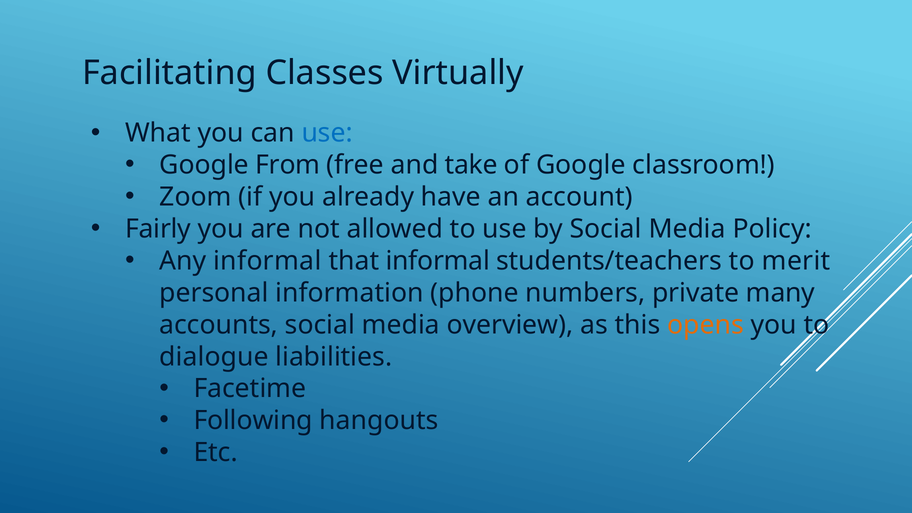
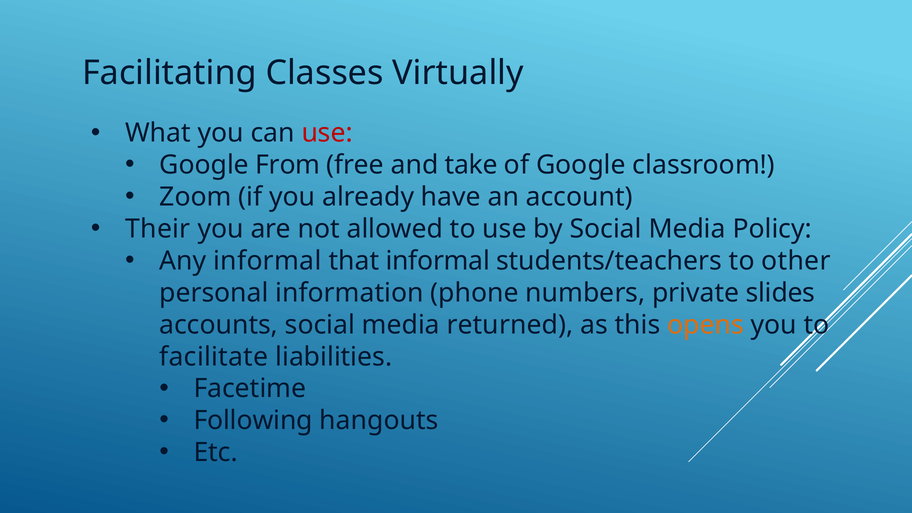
use colour: blue -> red (327, 133)
Fairly: Fairly -> Their (158, 229)
merit: merit -> other (796, 261)
many: many -> slides (780, 293)
overview: overview -> returned (510, 325)
dialogue: dialogue -> facilitate (214, 357)
